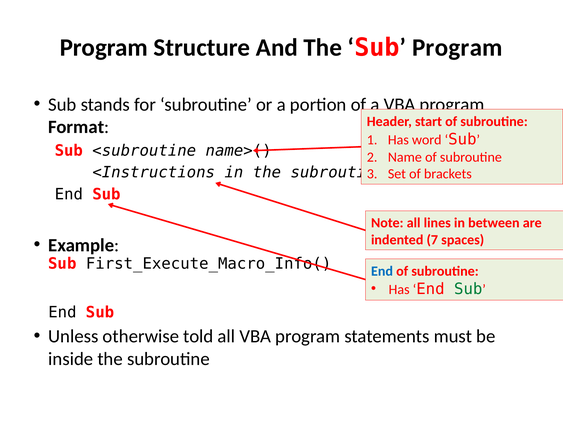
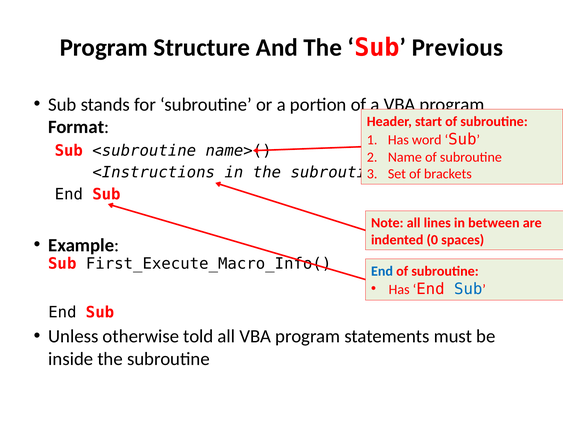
Sub Program: Program -> Previous (457, 48)
7: 7 -> 0 (432, 240)
Sub colour: green -> blue (468, 289)
